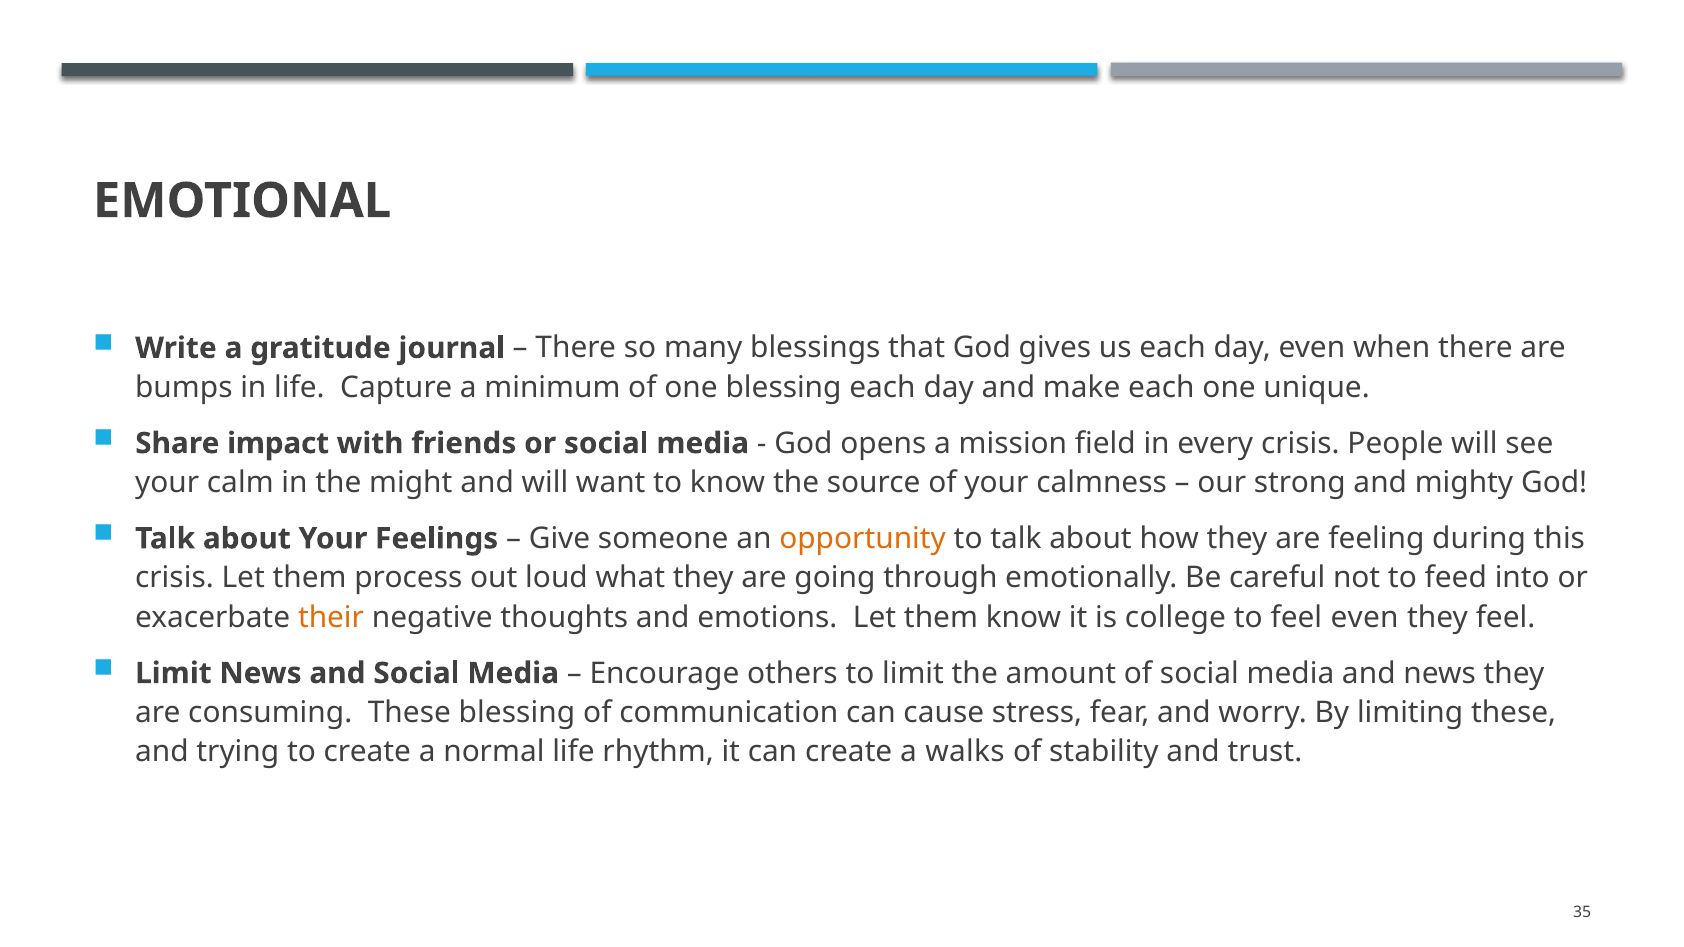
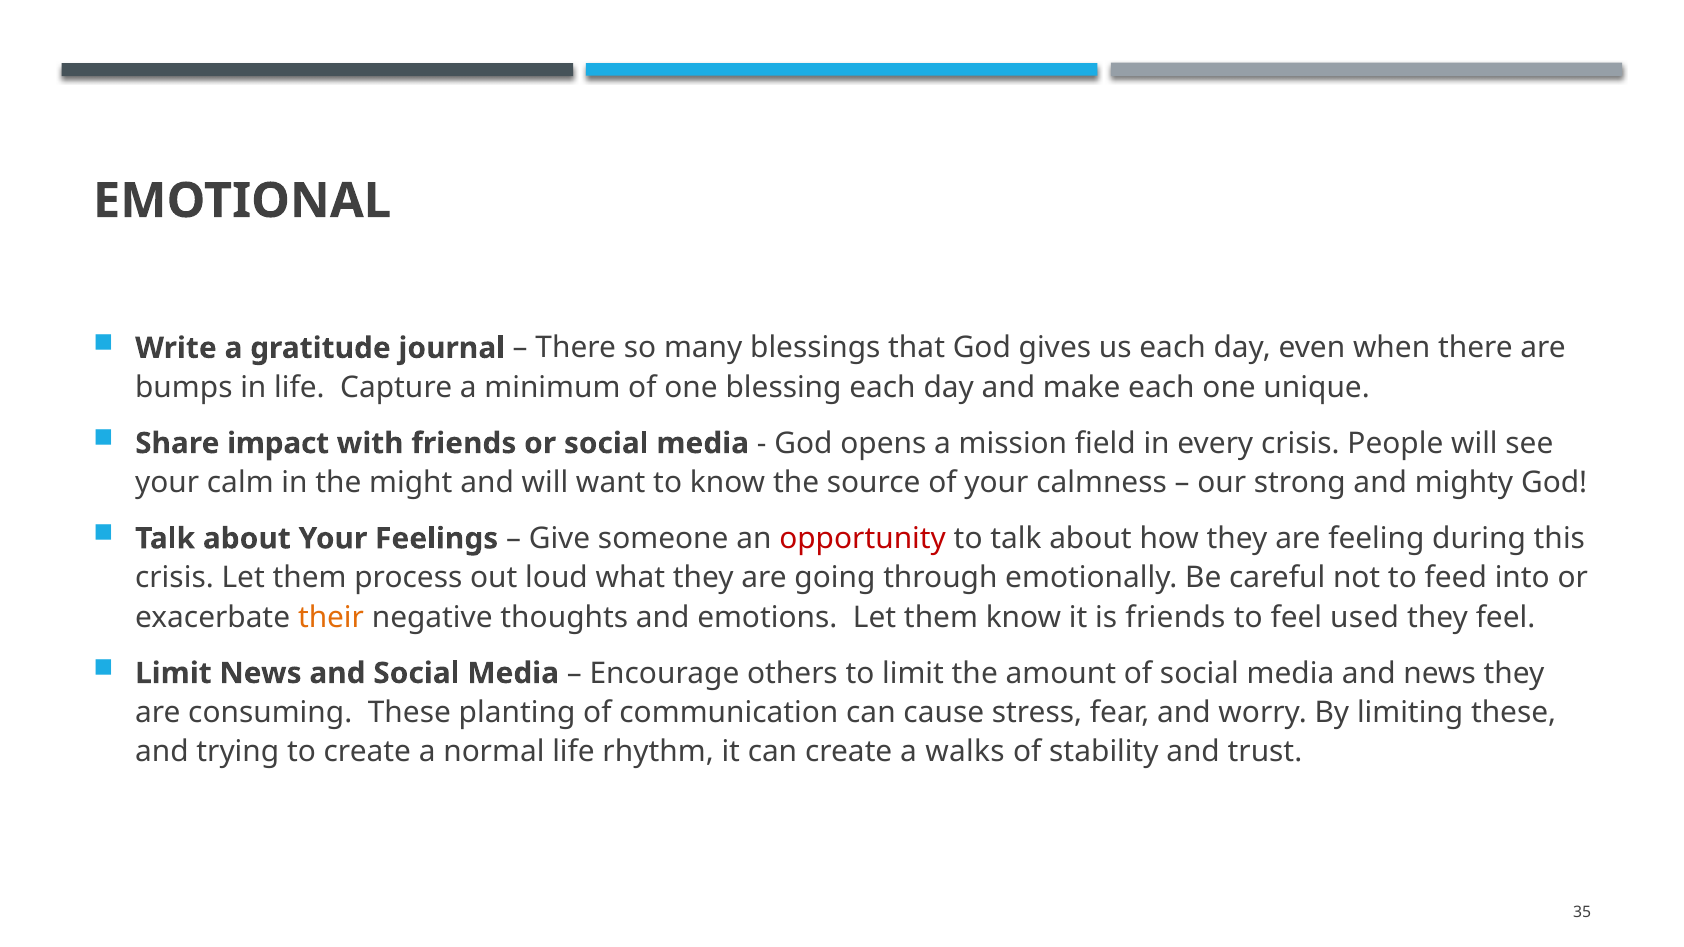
opportunity colour: orange -> red (863, 539)
is college: college -> friends (1175, 618)
feel even: even -> used (1365, 618)
These blessing: blessing -> planting (517, 713)
